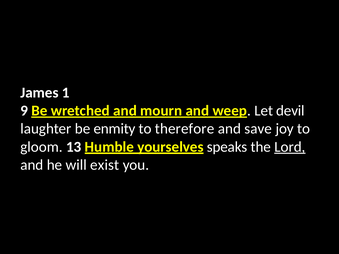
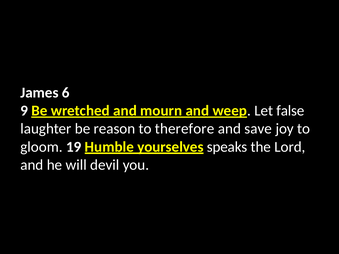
1: 1 -> 6 (66, 93)
devil: devil -> false (290, 111)
enmity: enmity -> reason (114, 129)
13: 13 -> 19 (74, 147)
Lord underline: present -> none (290, 147)
exist: exist -> devil (105, 165)
